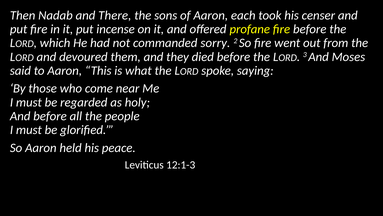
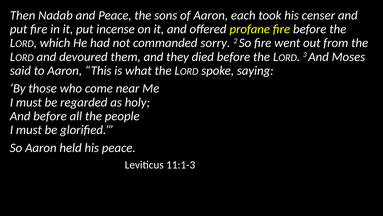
and There: There -> Peace (115, 15)
12:1-3: 12:1-3 -> 11:1-3 (181, 164)
